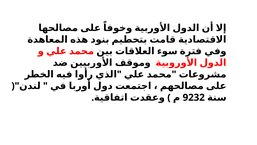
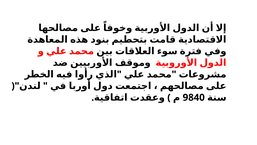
9232: 9232 -> 9840 (194, 97)
